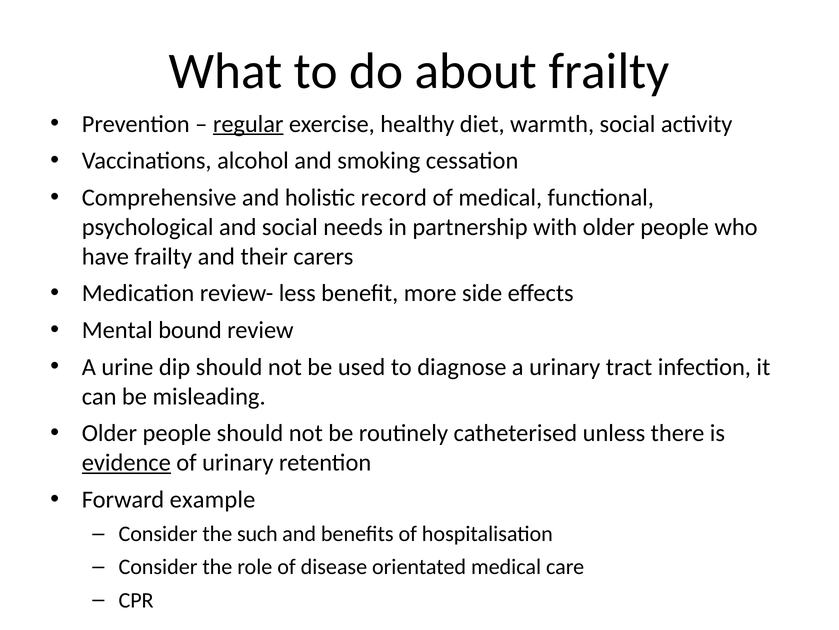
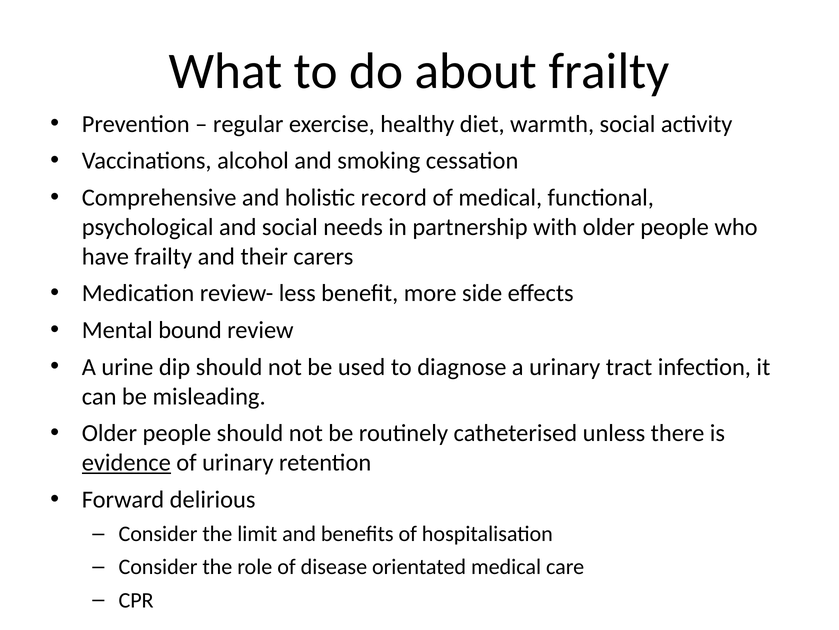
regular underline: present -> none (248, 124)
example: example -> delirious (213, 499)
such: such -> limit (257, 533)
